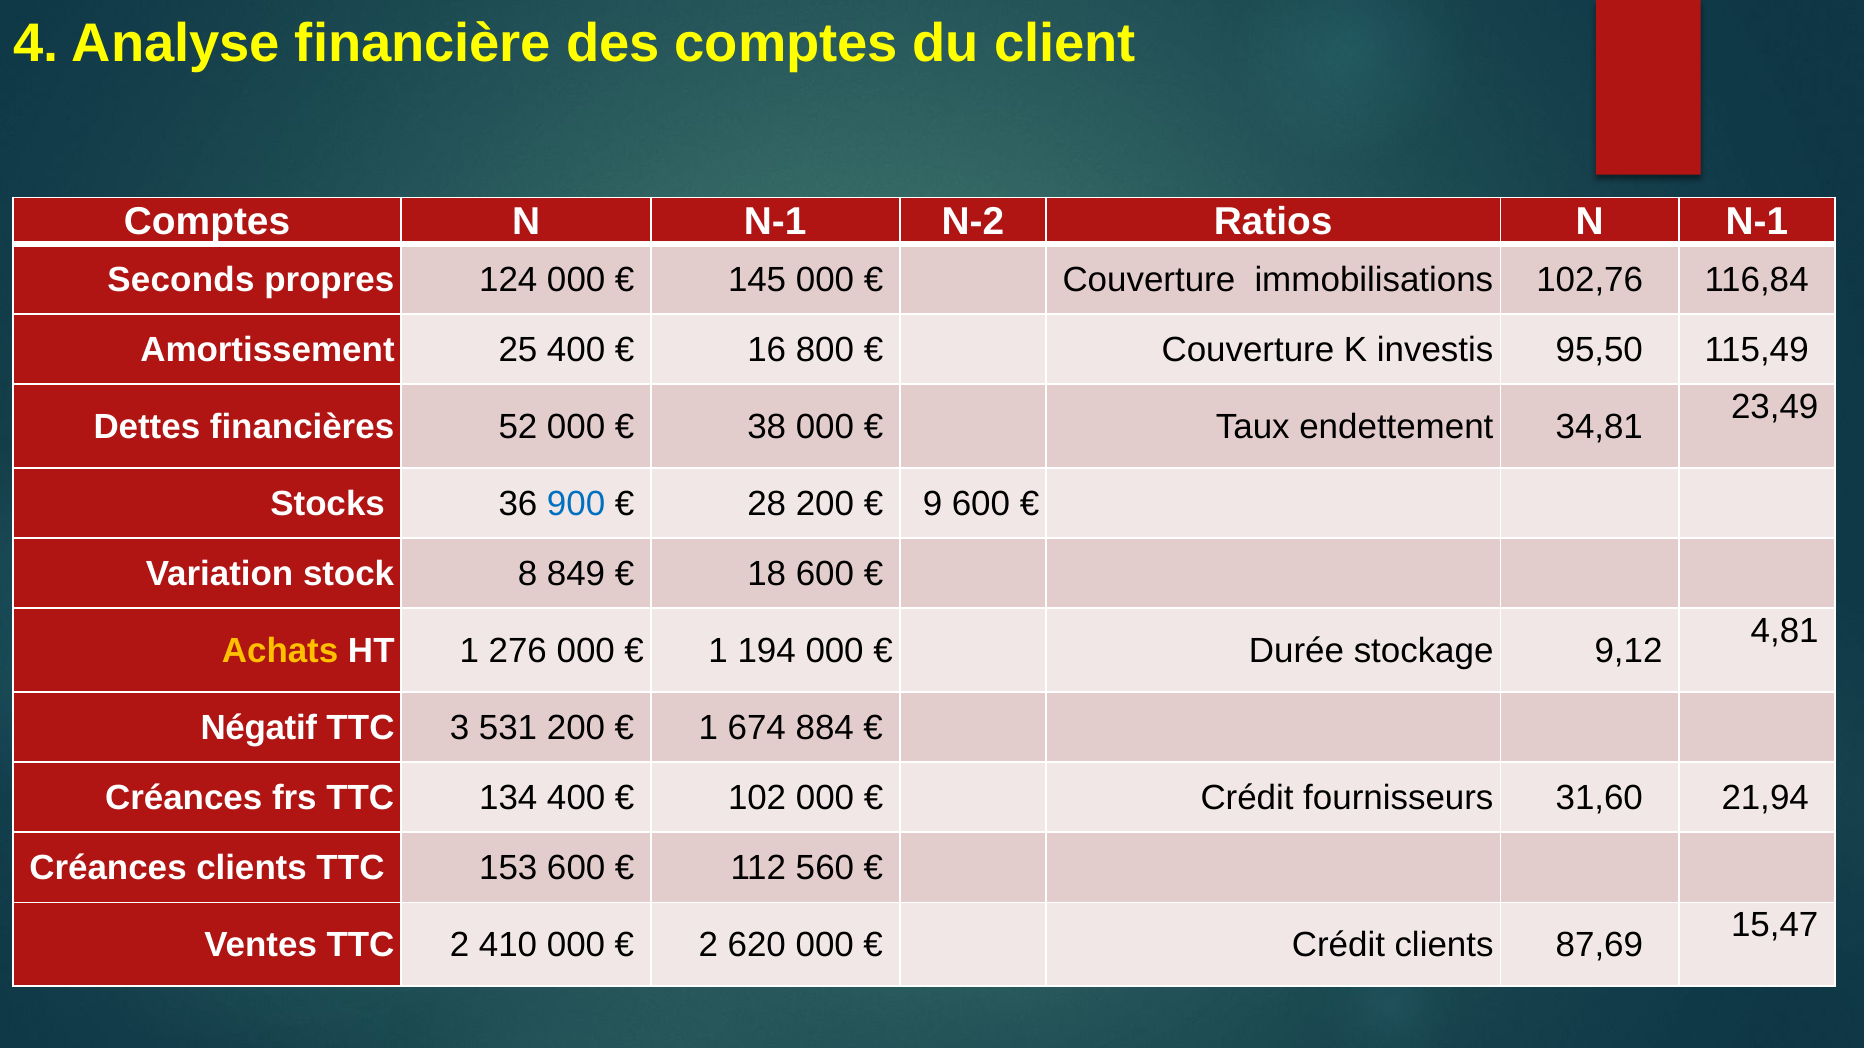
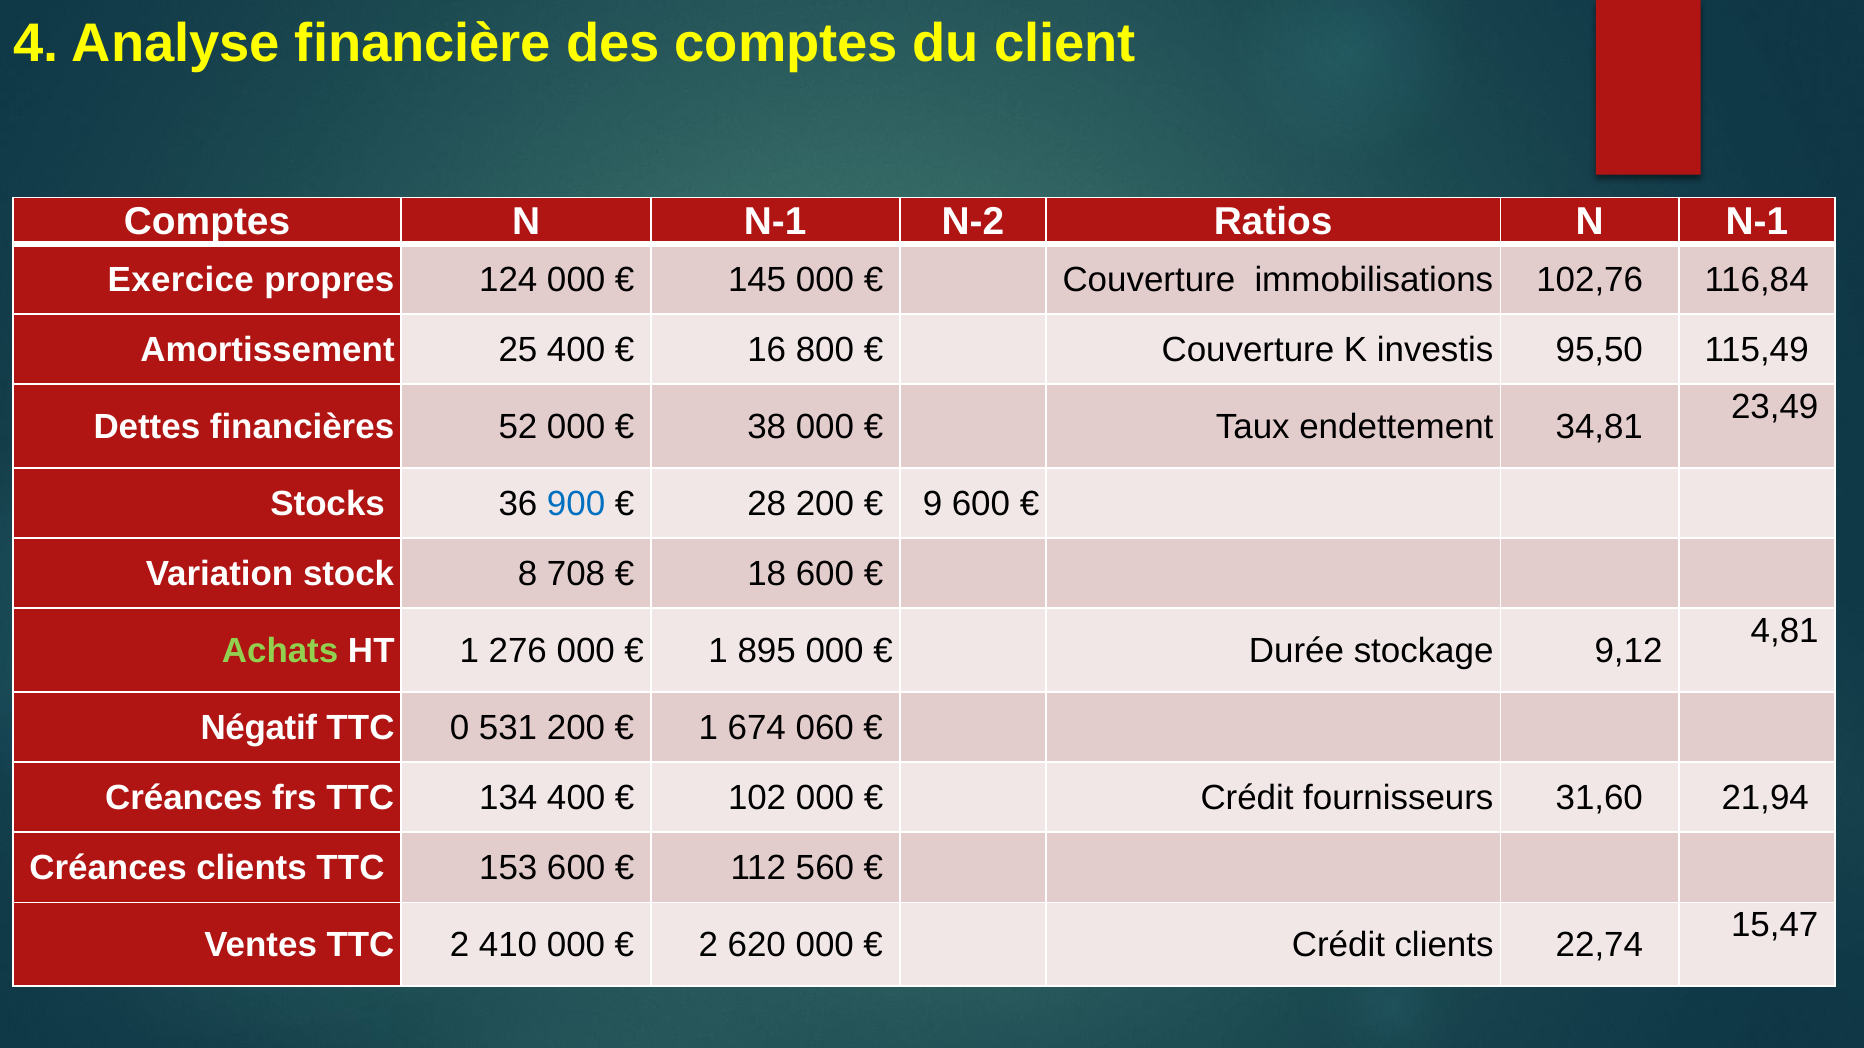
Seconds: Seconds -> Exercice (181, 280)
849: 849 -> 708 (576, 574)
Achats colour: yellow -> light green (280, 651)
194: 194 -> 895 (767, 651)
3: 3 -> 0 (460, 728)
884: 884 -> 060 (825, 728)
87,69: 87,69 -> 22,74 (1599, 945)
